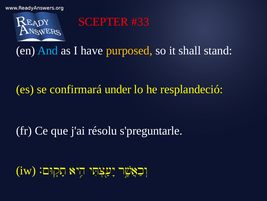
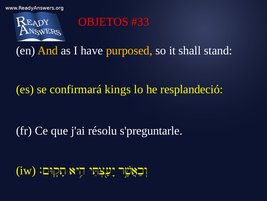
SCEPTER: SCEPTER -> OBJETOS (103, 22)
And colour: light blue -> yellow (48, 50)
under: under -> kings (118, 89)
